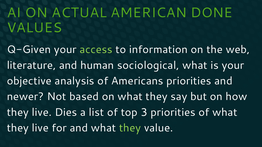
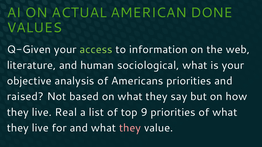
newer: newer -> raised (25, 97)
Dies: Dies -> Real (66, 113)
3: 3 -> 9 (144, 113)
they colour: light green -> pink (130, 128)
